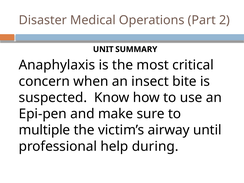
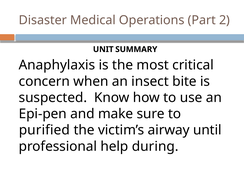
multiple: multiple -> purified (44, 130)
